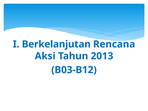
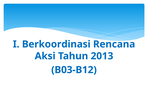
Berkelanjutan: Berkelanjutan -> Berkoordinasi (56, 44)
